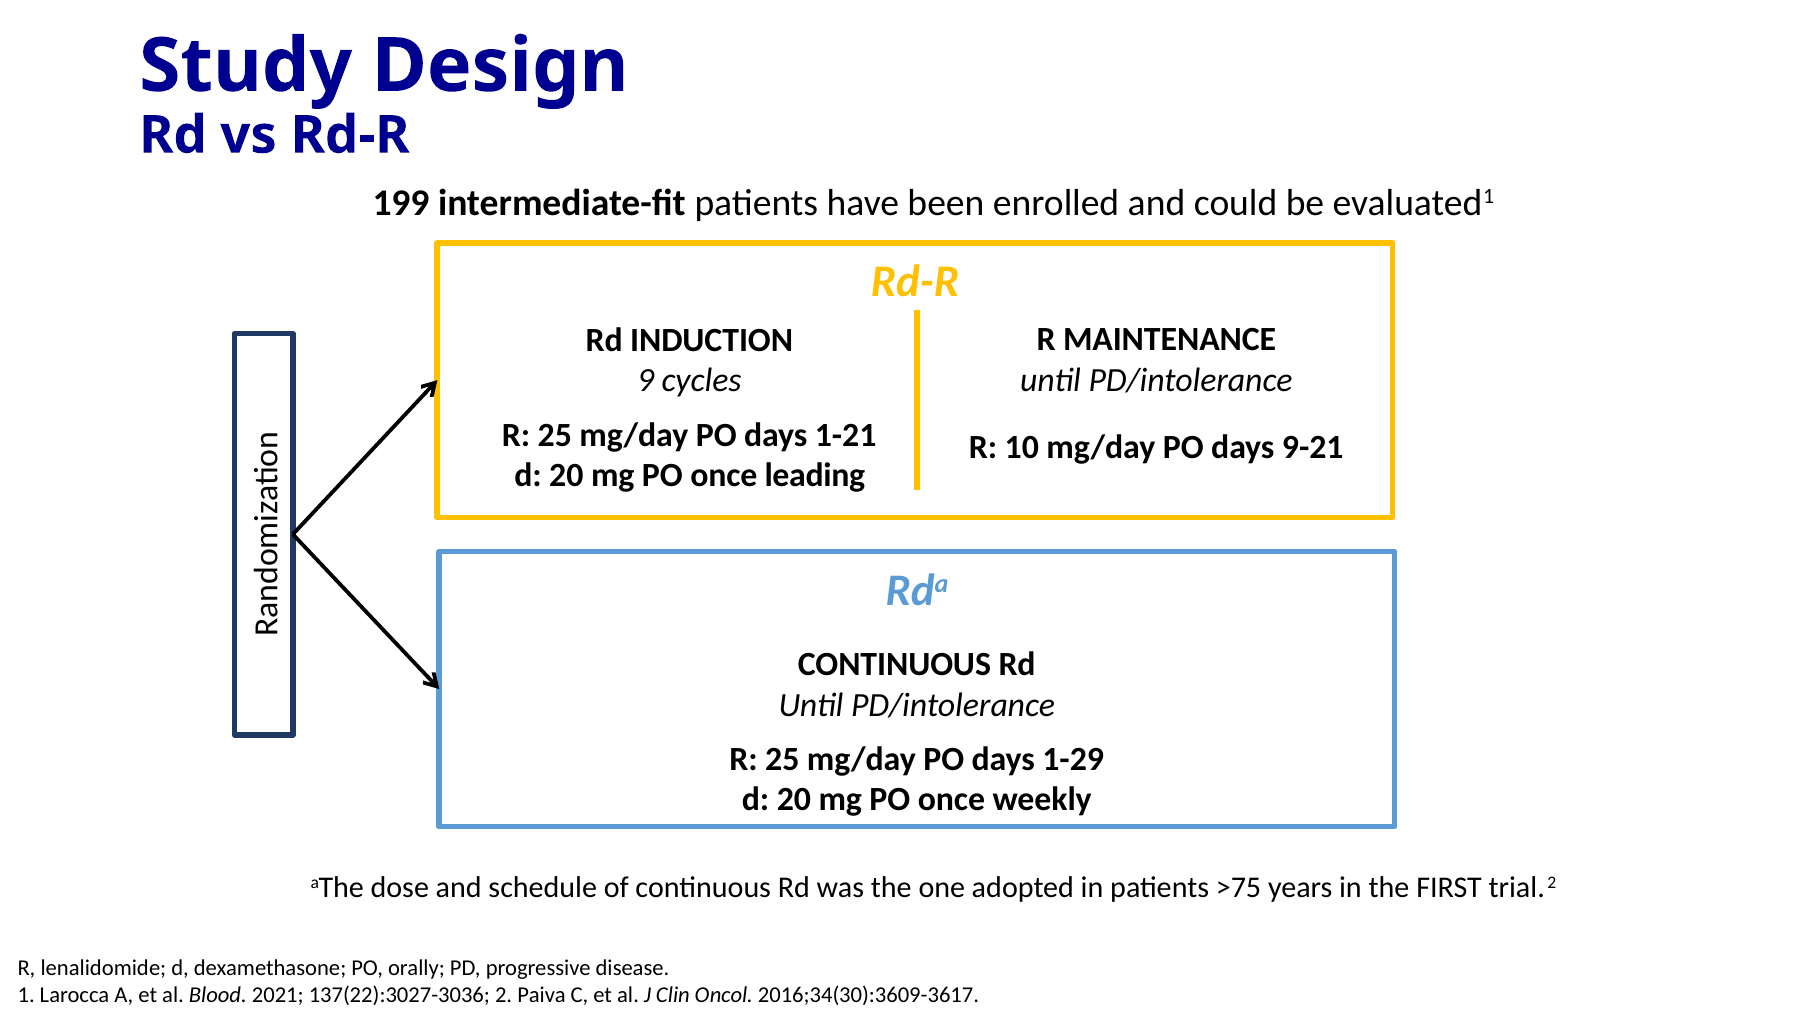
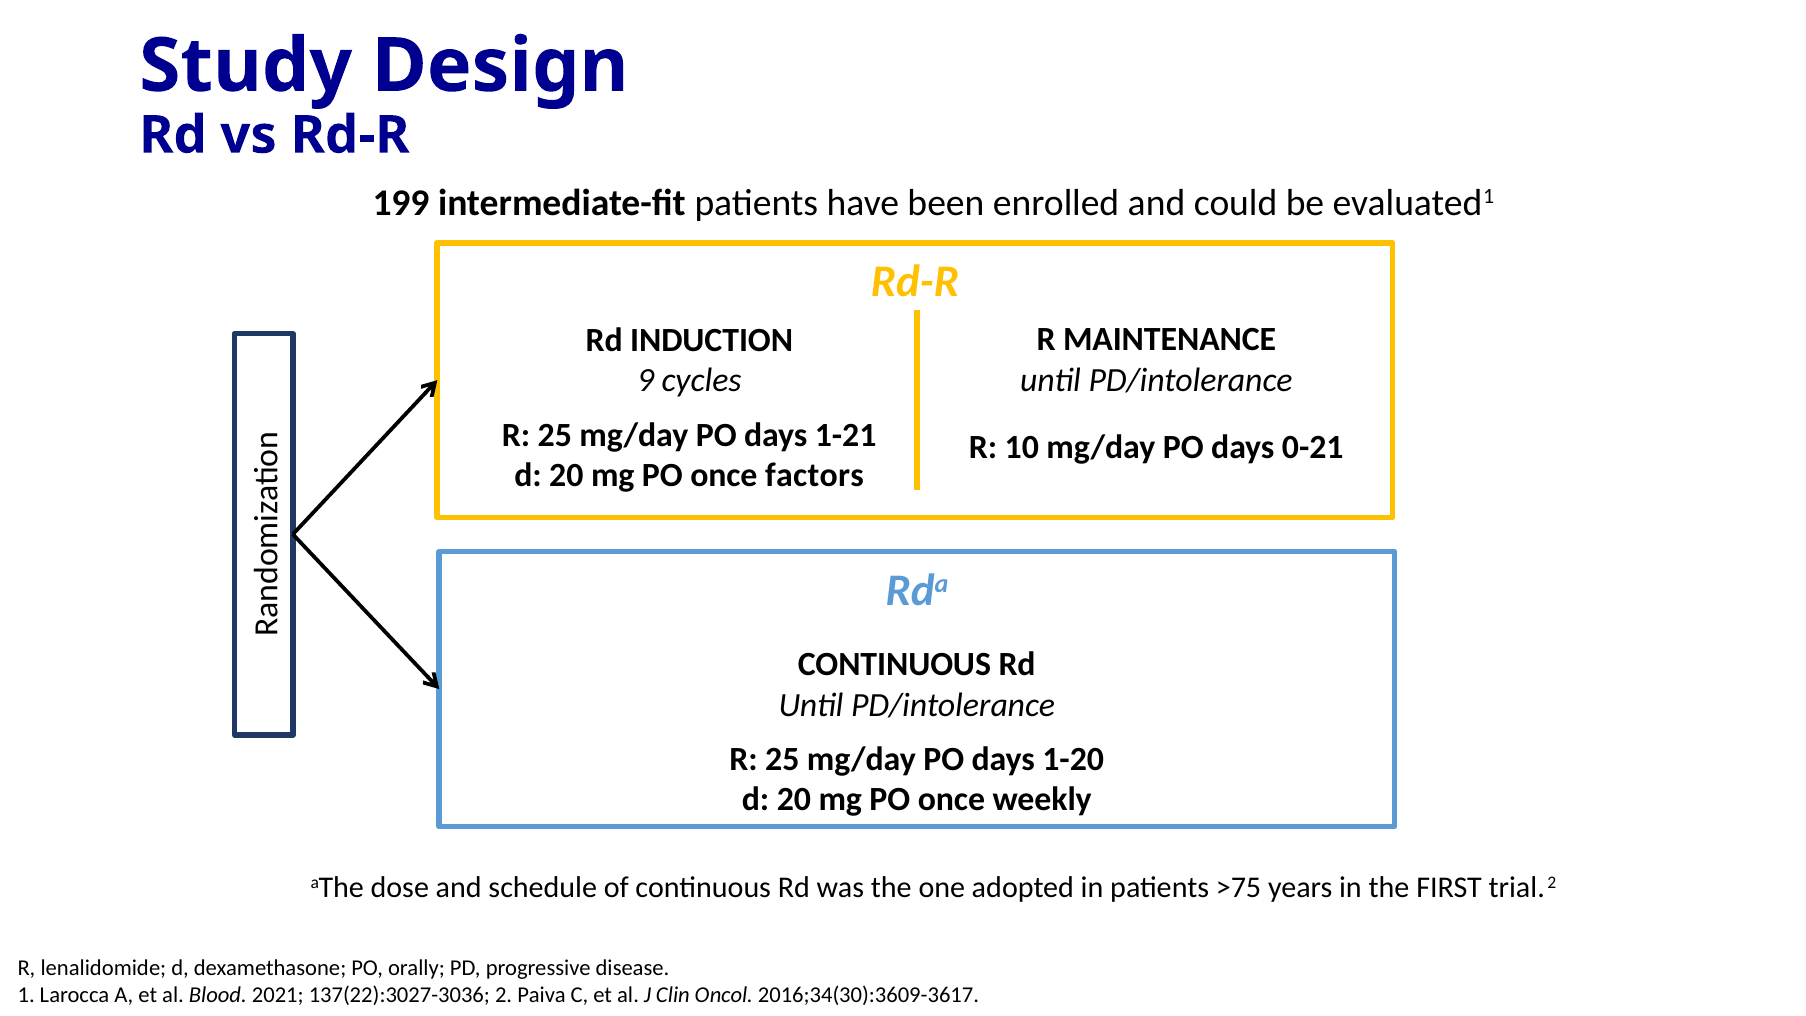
9-21: 9-21 -> 0-21 (1313, 448)
leading: leading -> factors (815, 475)
1-29: 1-29 -> 1-20 (1073, 759)
